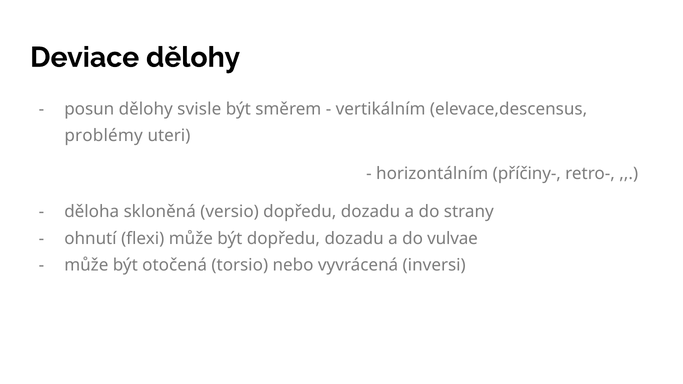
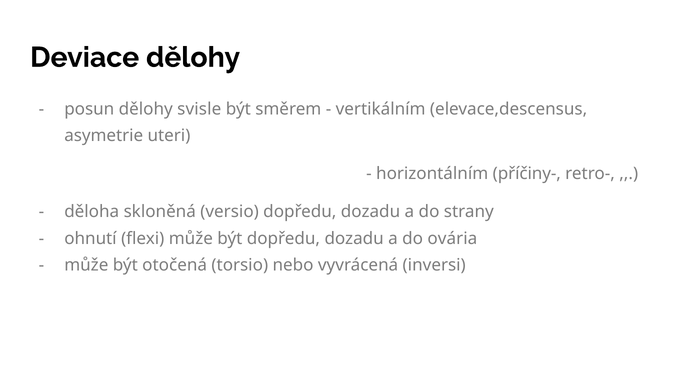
problémy: problémy -> asymetrie (104, 136)
vulvae: vulvae -> ovária (452, 238)
